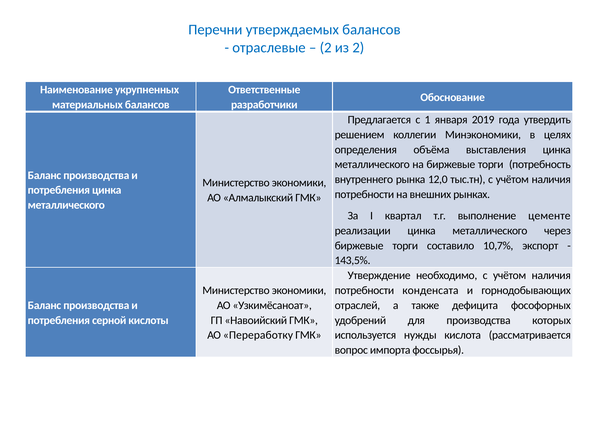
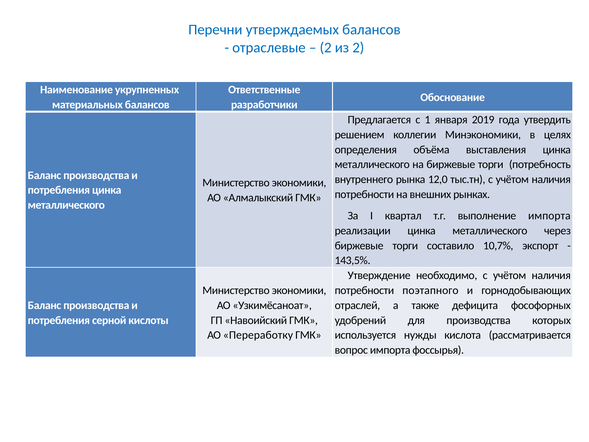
выполнение цементе: цементе -> импорта (549, 216)
конденсата: конденсата -> поэтапного (430, 290)
